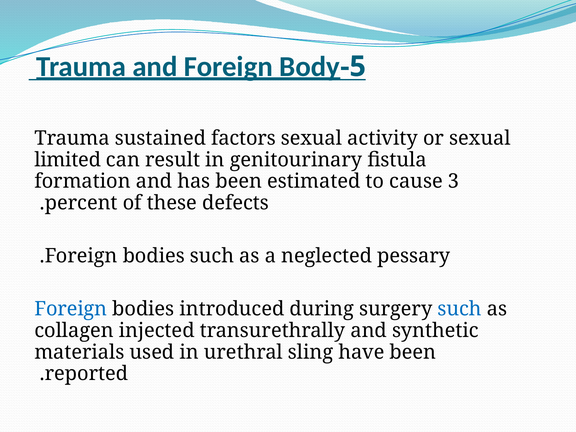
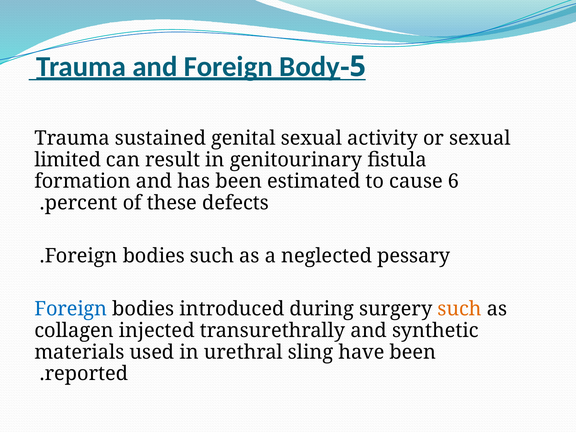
factors: factors -> genital (243, 138)
3: 3 -> 6 (453, 181)
such colour: blue -> orange (460, 309)
